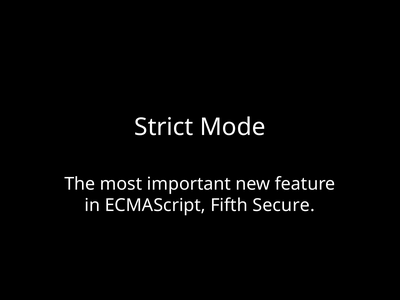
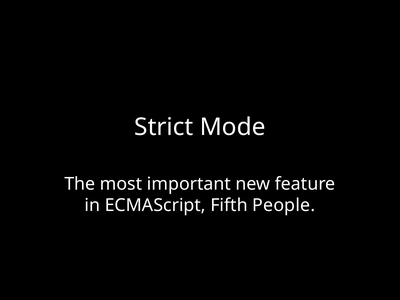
Secure: Secure -> People (284, 205)
